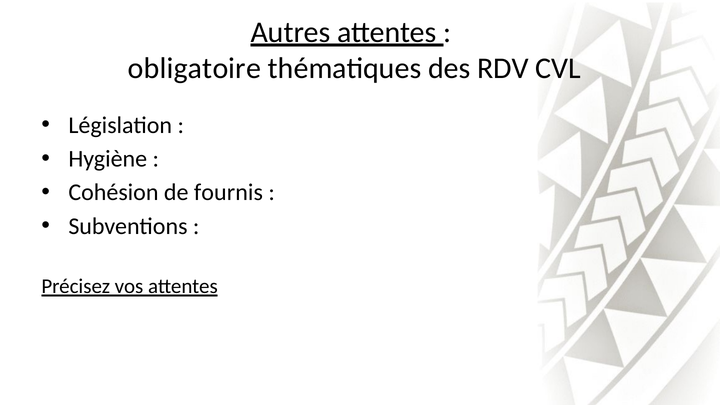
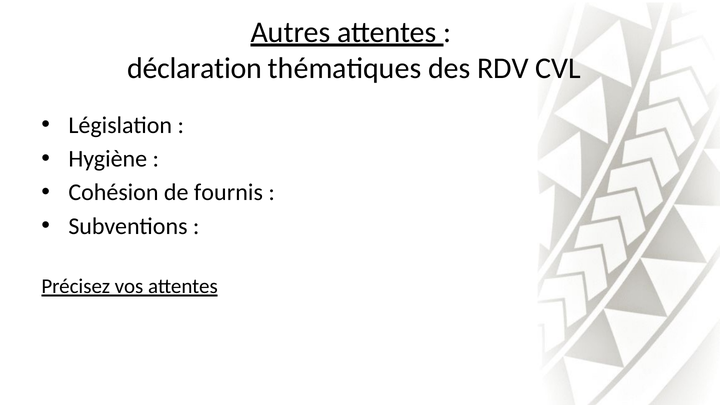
obligatoire: obligatoire -> déclaration (195, 68)
